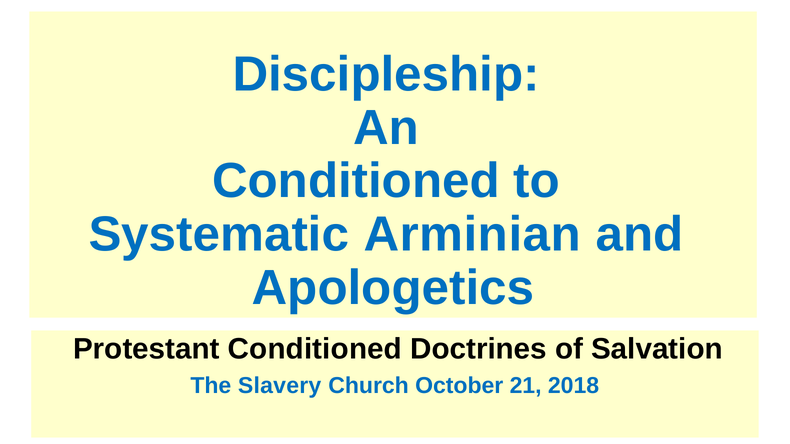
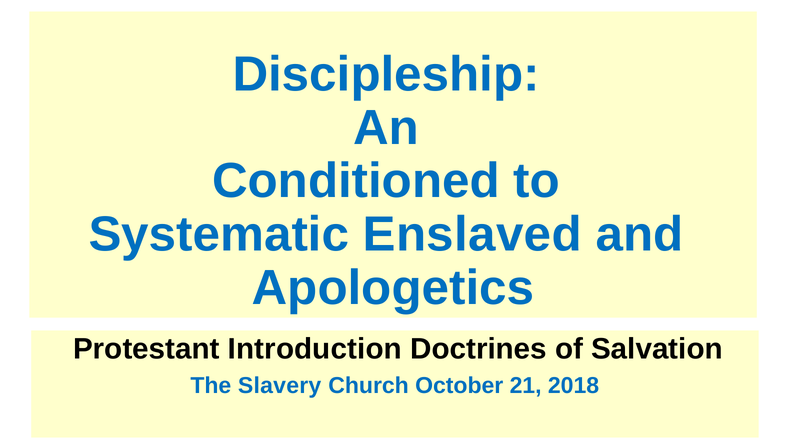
Arminian: Arminian -> Enslaved (472, 235)
Protestant Conditioned: Conditioned -> Introduction (315, 349)
